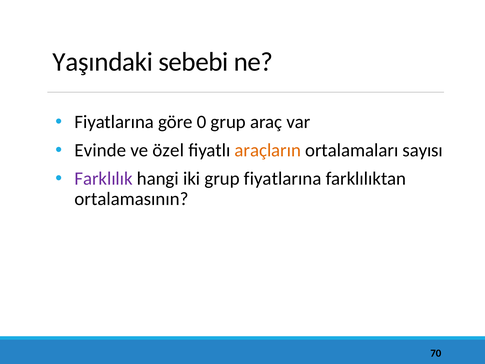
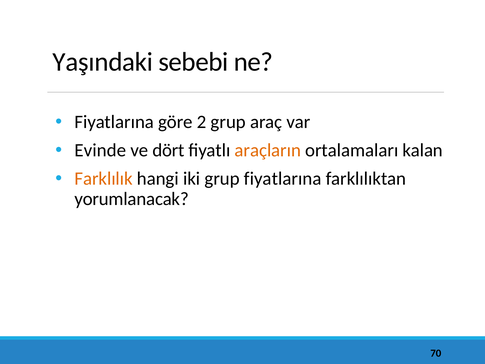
0: 0 -> 2 (202, 122)
özel: özel -> dört (168, 150)
sayısı: sayısı -> kalan (423, 150)
Farklılık colour: purple -> orange (104, 179)
ortalamasının: ortalamasının -> yorumlanacak (132, 199)
